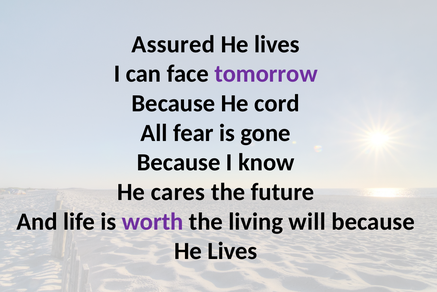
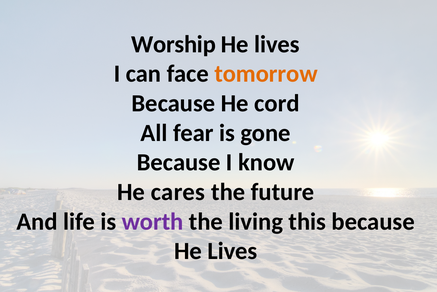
Assured: Assured -> Worship (174, 44)
tomorrow colour: purple -> orange (266, 74)
will: will -> this (307, 221)
